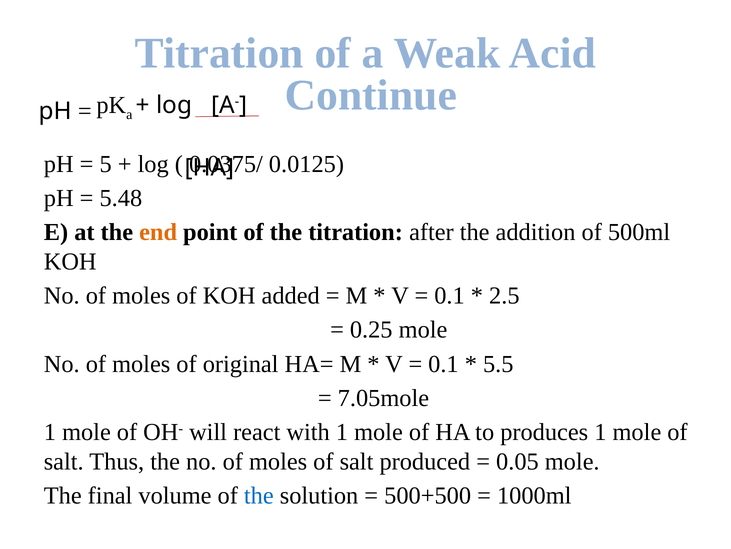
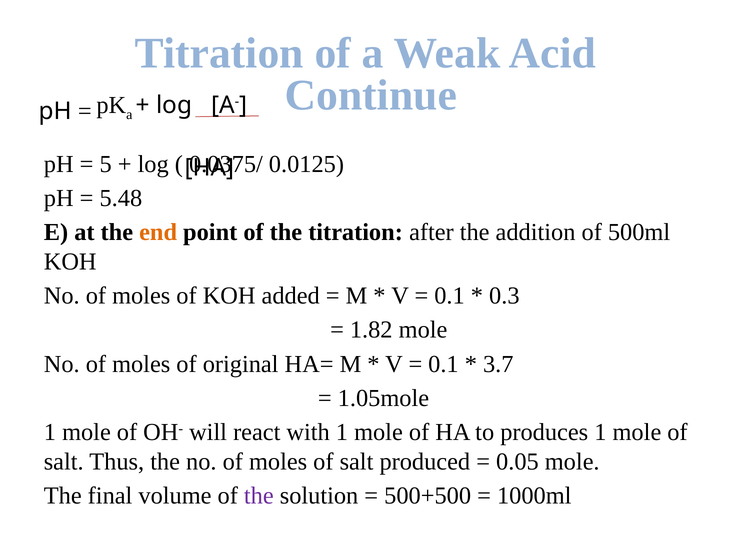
2.5: 2.5 -> 0.3 (504, 295)
0.25: 0.25 -> 1.82 (371, 329)
5.5: 5.5 -> 3.7 (498, 363)
7.05mole: 7.05mole -> 1.05mole (383, 398)
the colour: blue -> purple (259, 495)
